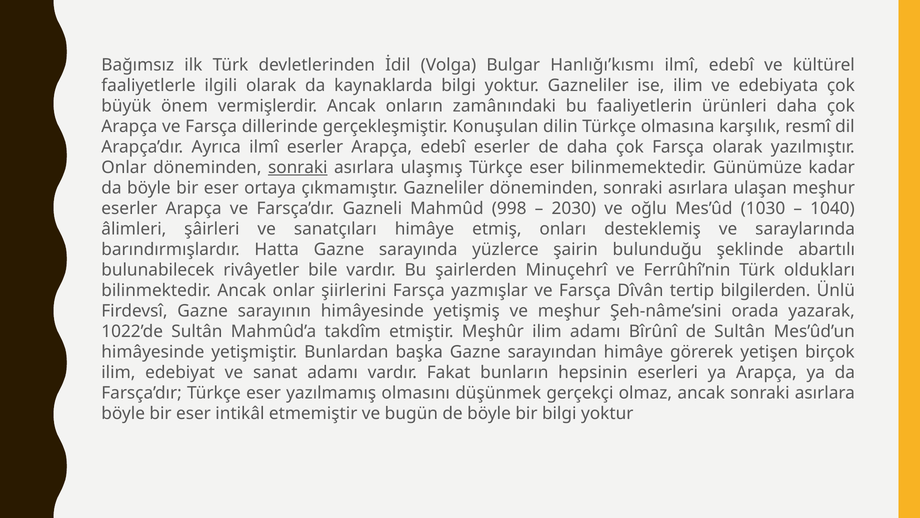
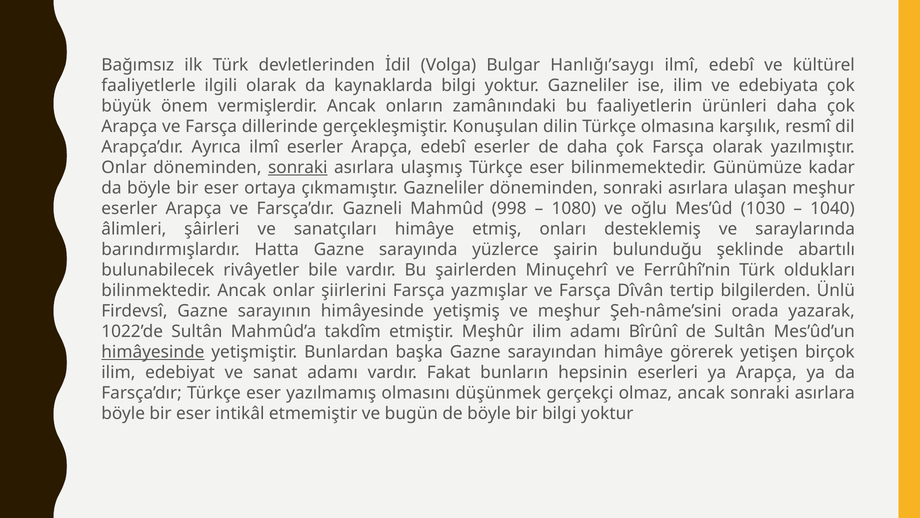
Hanlığı’kısmı: Hanlığı’kısmı -> Hanlığı’saygı (602, 65)
2030: 2030 -> 1080 (574, 208)
himâyesinde underline: none -> present (153, 352)
